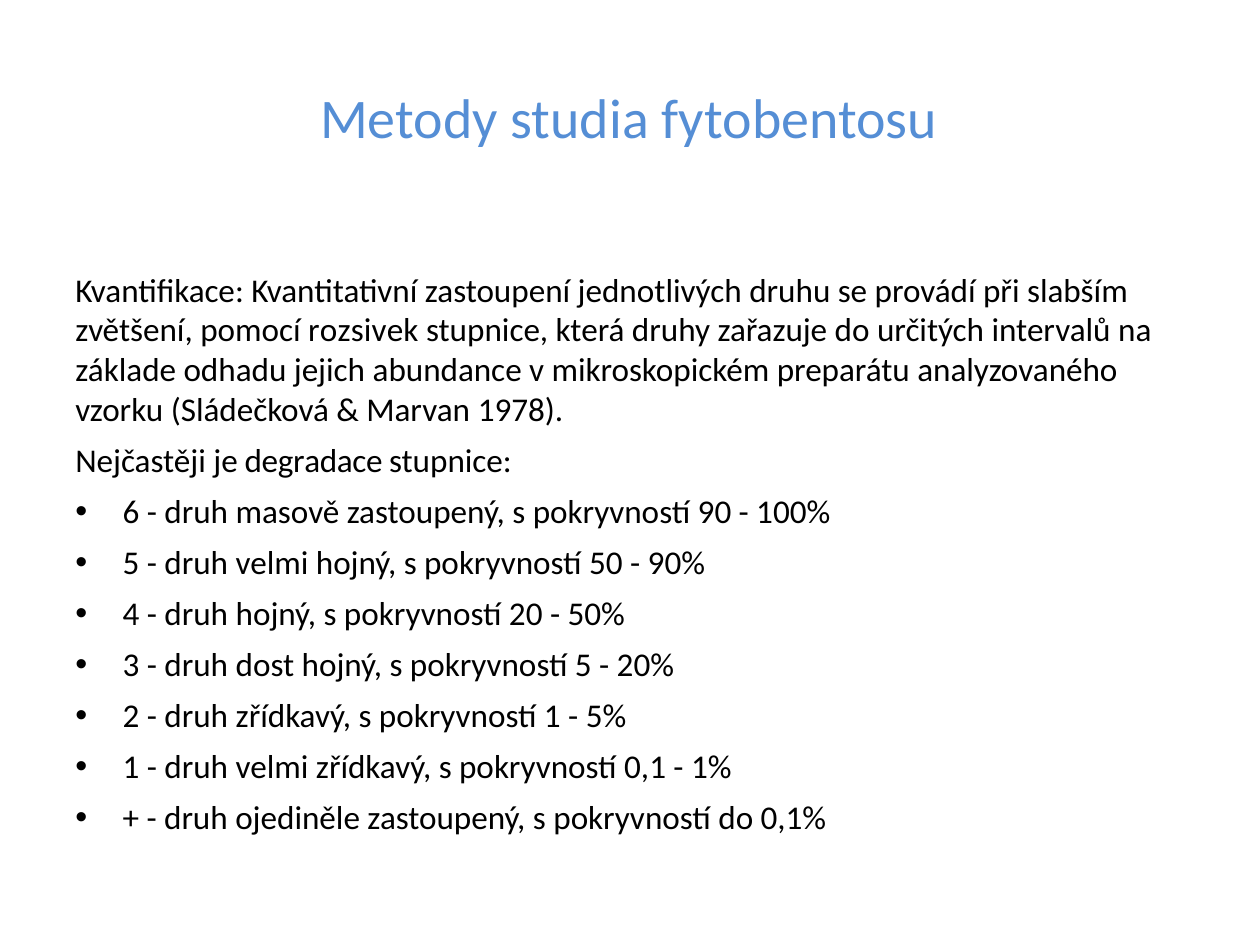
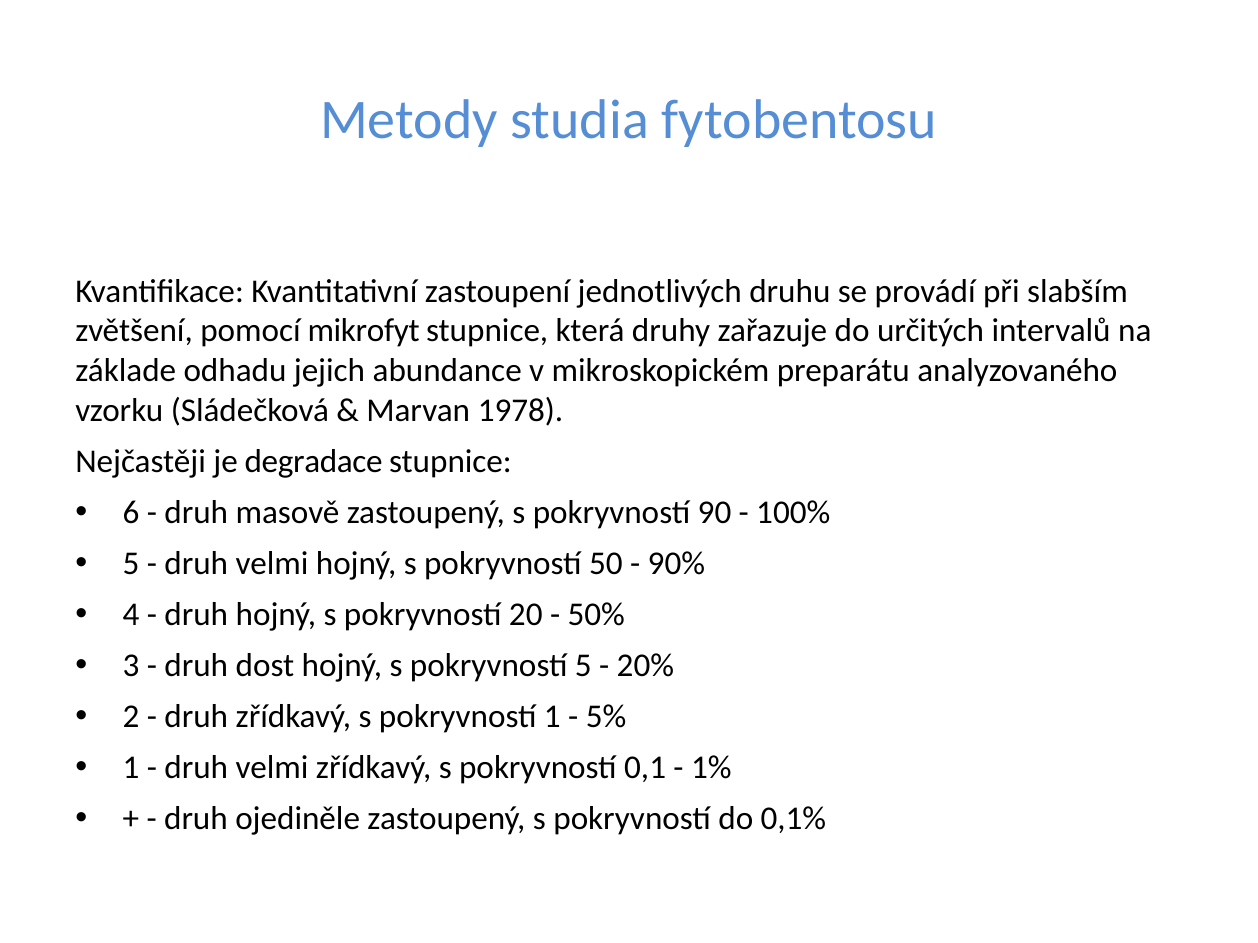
rozsivek: rozsivek -> mikrofyt (364, 331)
